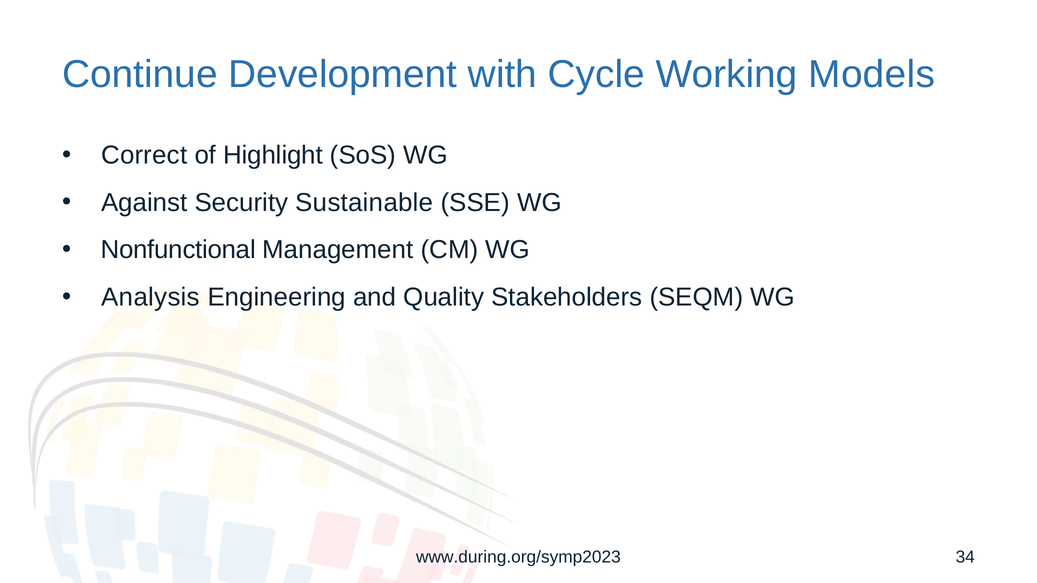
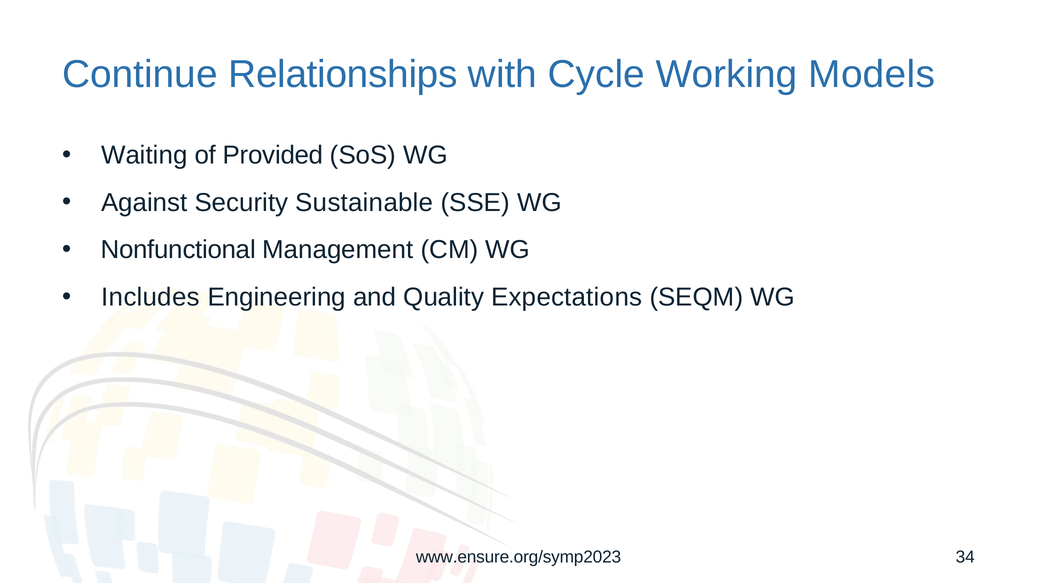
Development: Development -> Relationships (343, 75)
Correct: Correct -> Waiting (144, 155)
Highlight: Highlight -> Provided (273, 155)
Analysis: Analysis -> Includes (151, 297)
Stakeholders: Stakeholders -> Expectations (567, 297)
www.during.org/symp2023: www.during.org/symp2023 -> www.ensure.org/symp2023 (519, 557)
